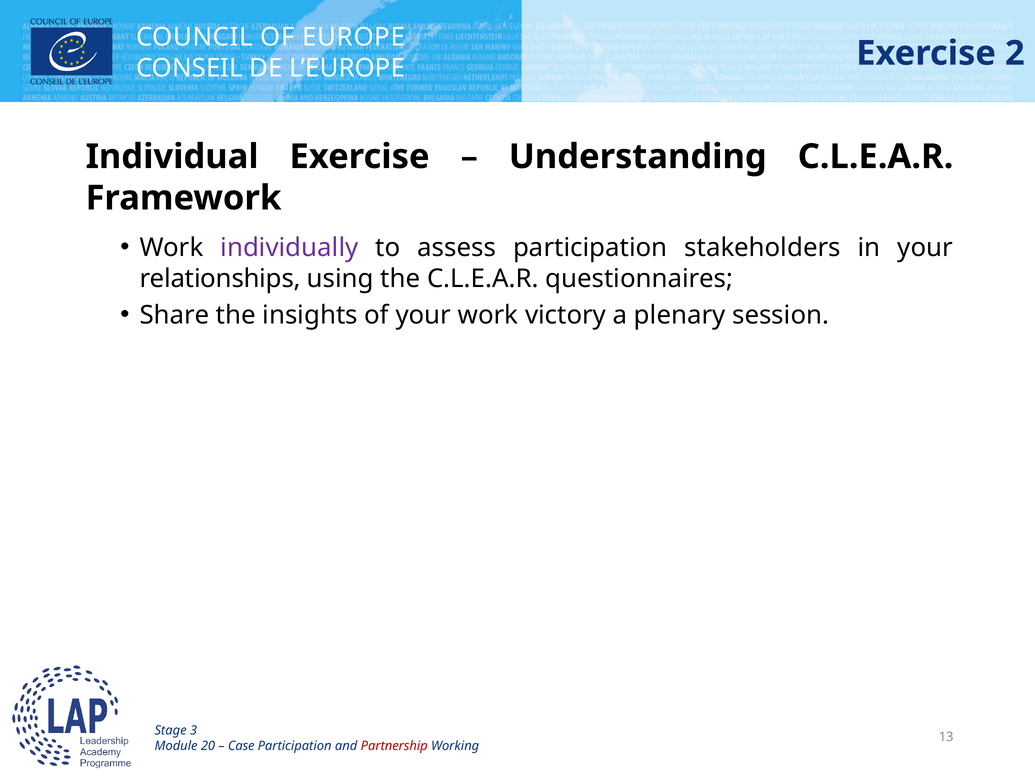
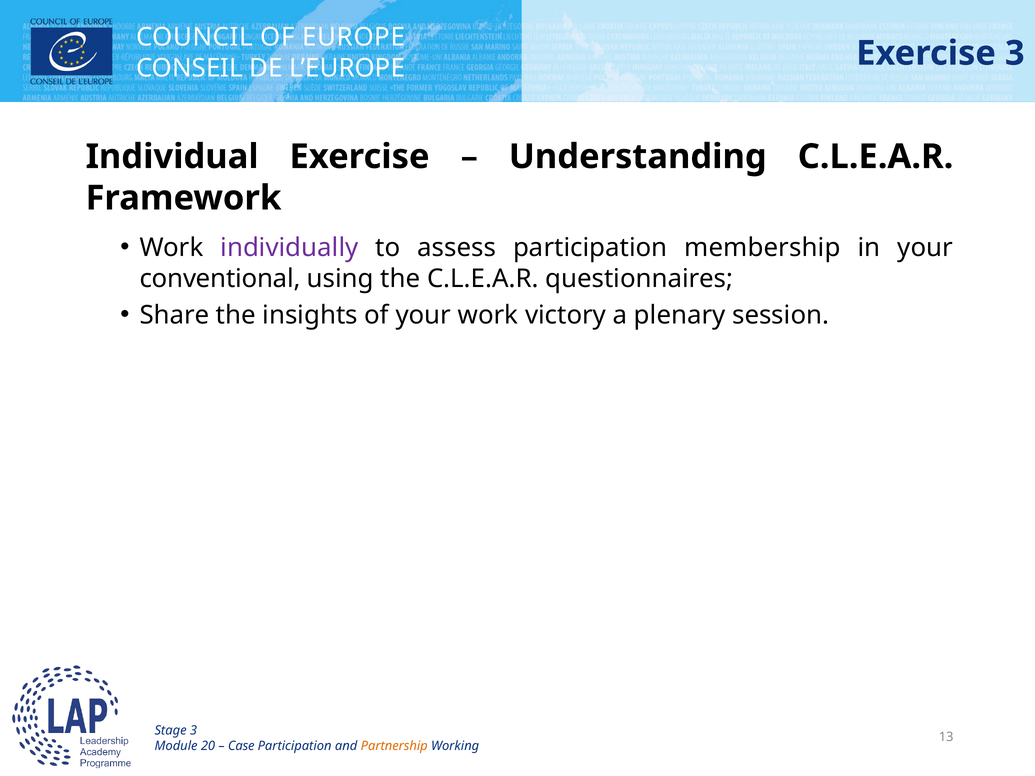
Exercise 2: 2 -> 3 (1015, 53)
stakeholders: stakeholders -> membership (762, 248)
relationships: relationships -> conventional (220, 279)
Partnership colour: red -> orange (394, 746)
